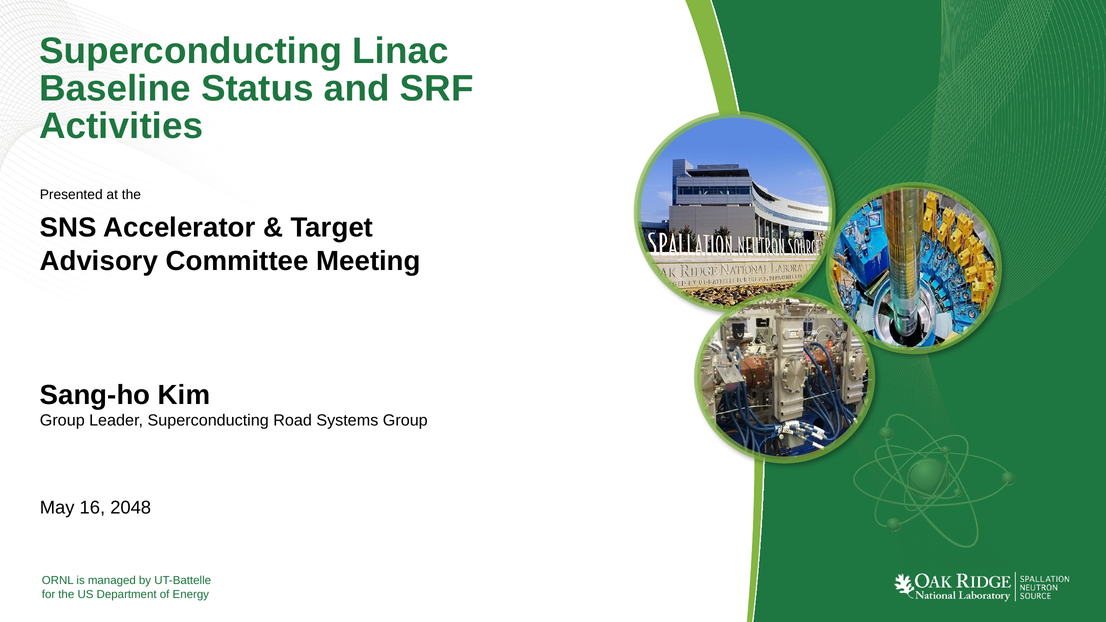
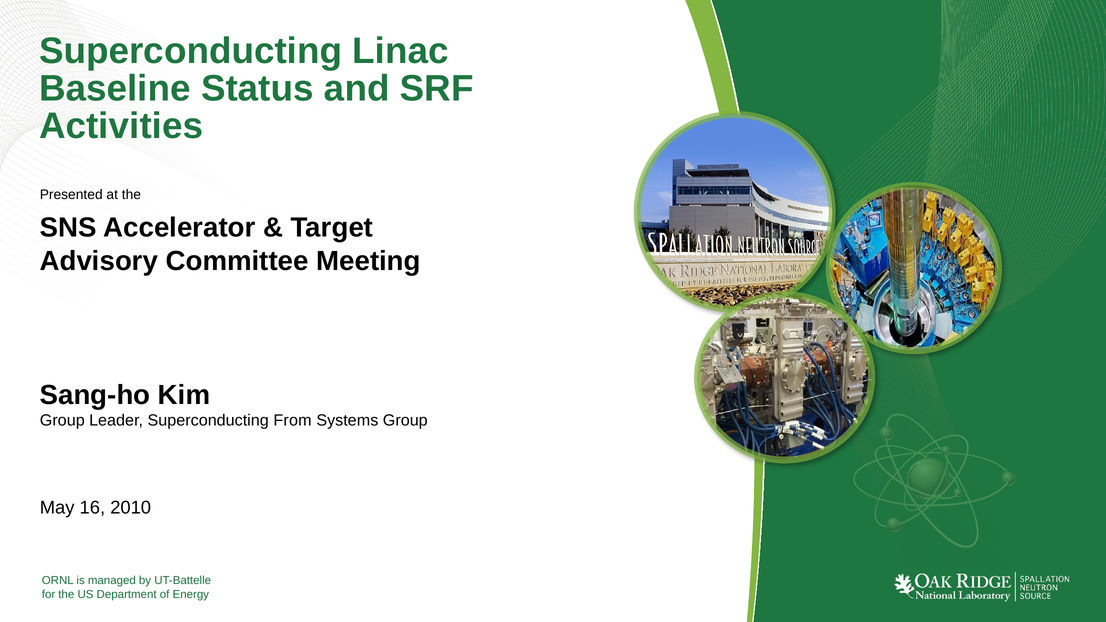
Road: Road -> From (293, 421)
2048: 2048 -> 2010 (131, 508)
